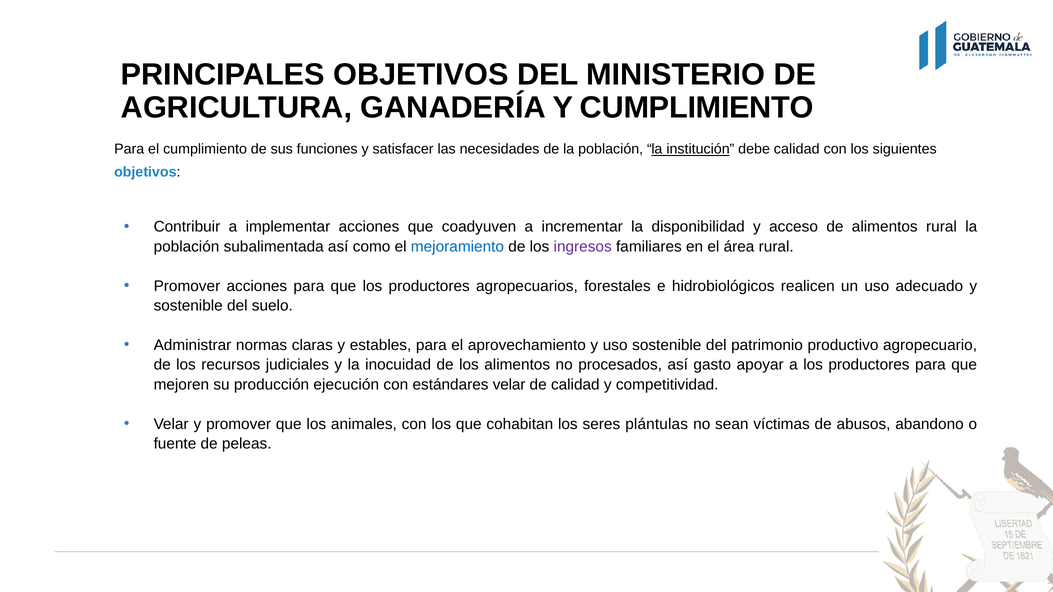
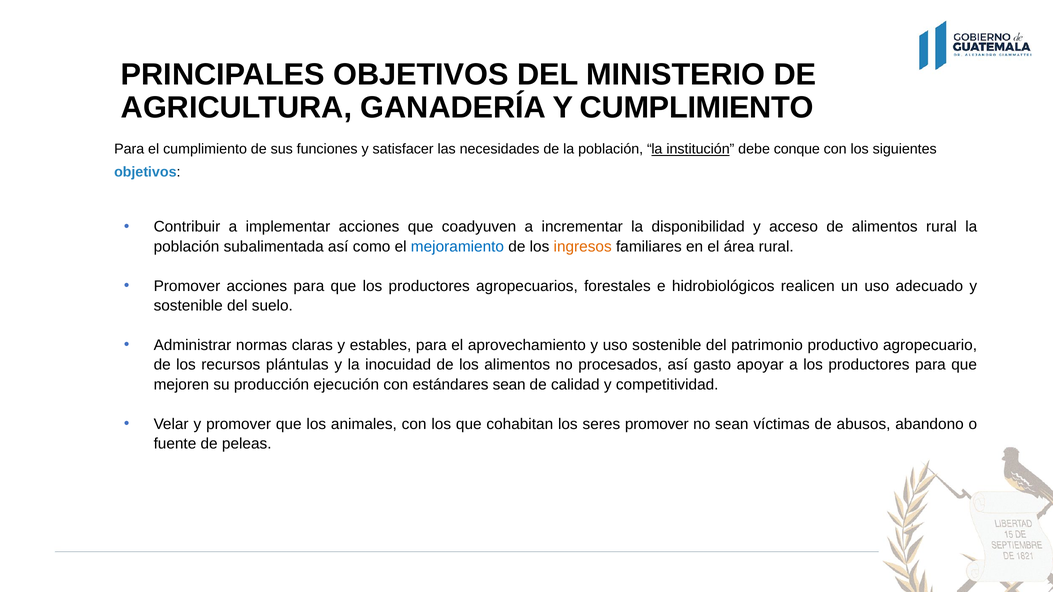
debe calidad: calidad -> conque (797, 149)
ingresos colour: purple -> orange (583, 247)
judiciales: judiciales -> plántulas (297, 365)
estándares velar: velar -> sean (509, 385)
seres plántulas: plántulas -> promover (657, 424)
